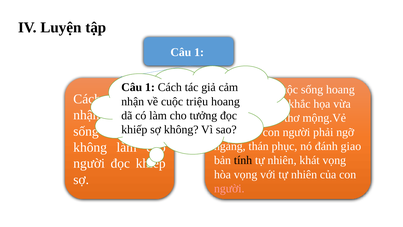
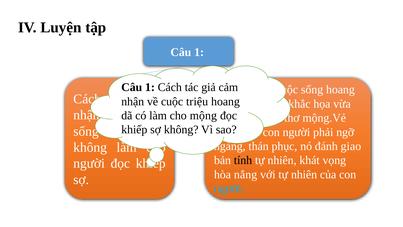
tưởng: tưởng -> mộng (203, 115)
hòa vọng: vọng -> nắng (246, 174)
người colour: pink -> light blue (229, 188)
